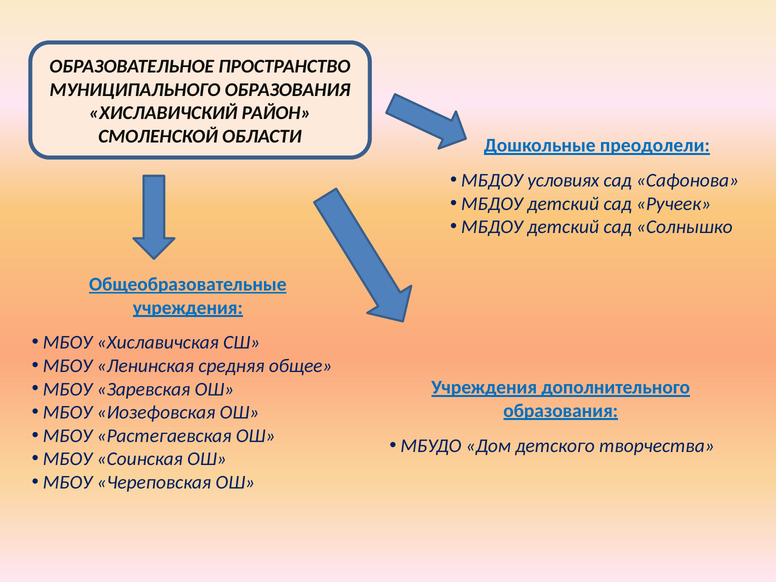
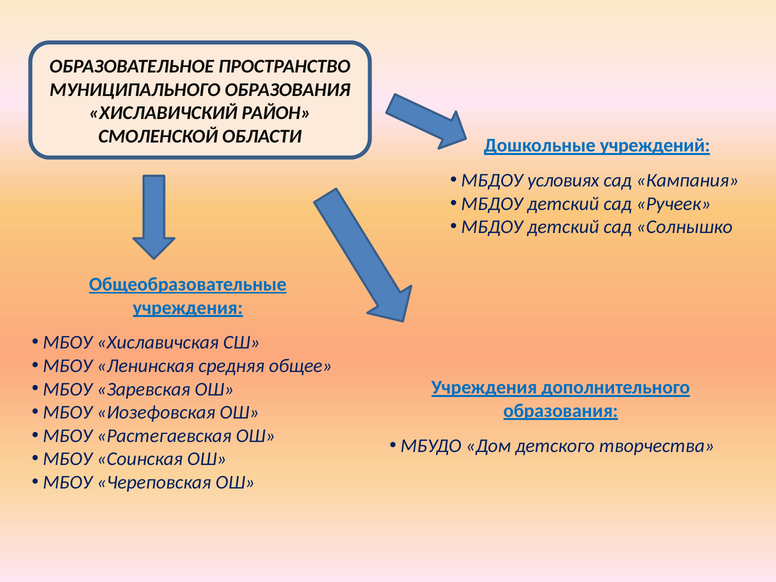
преодолели: преодолели -> учреждений (655, 145)
Сафонова: Сафонова -> Кампания (688, 180)
